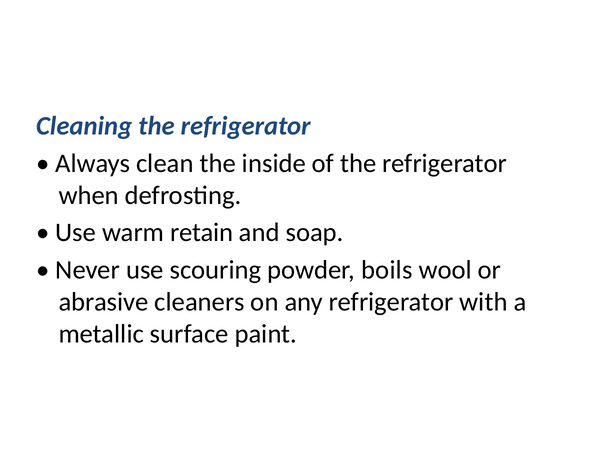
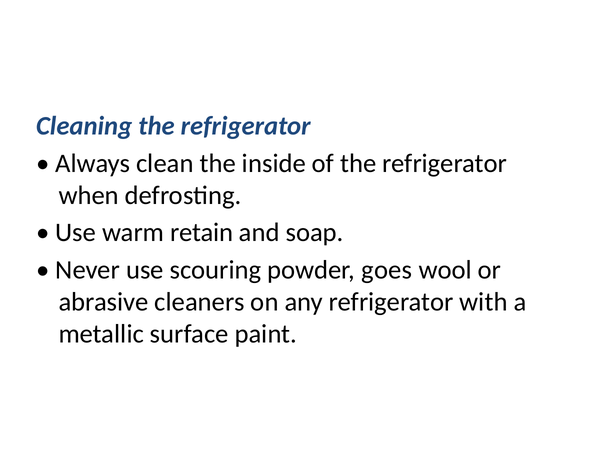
boils: boils -> goes (387, 270)
